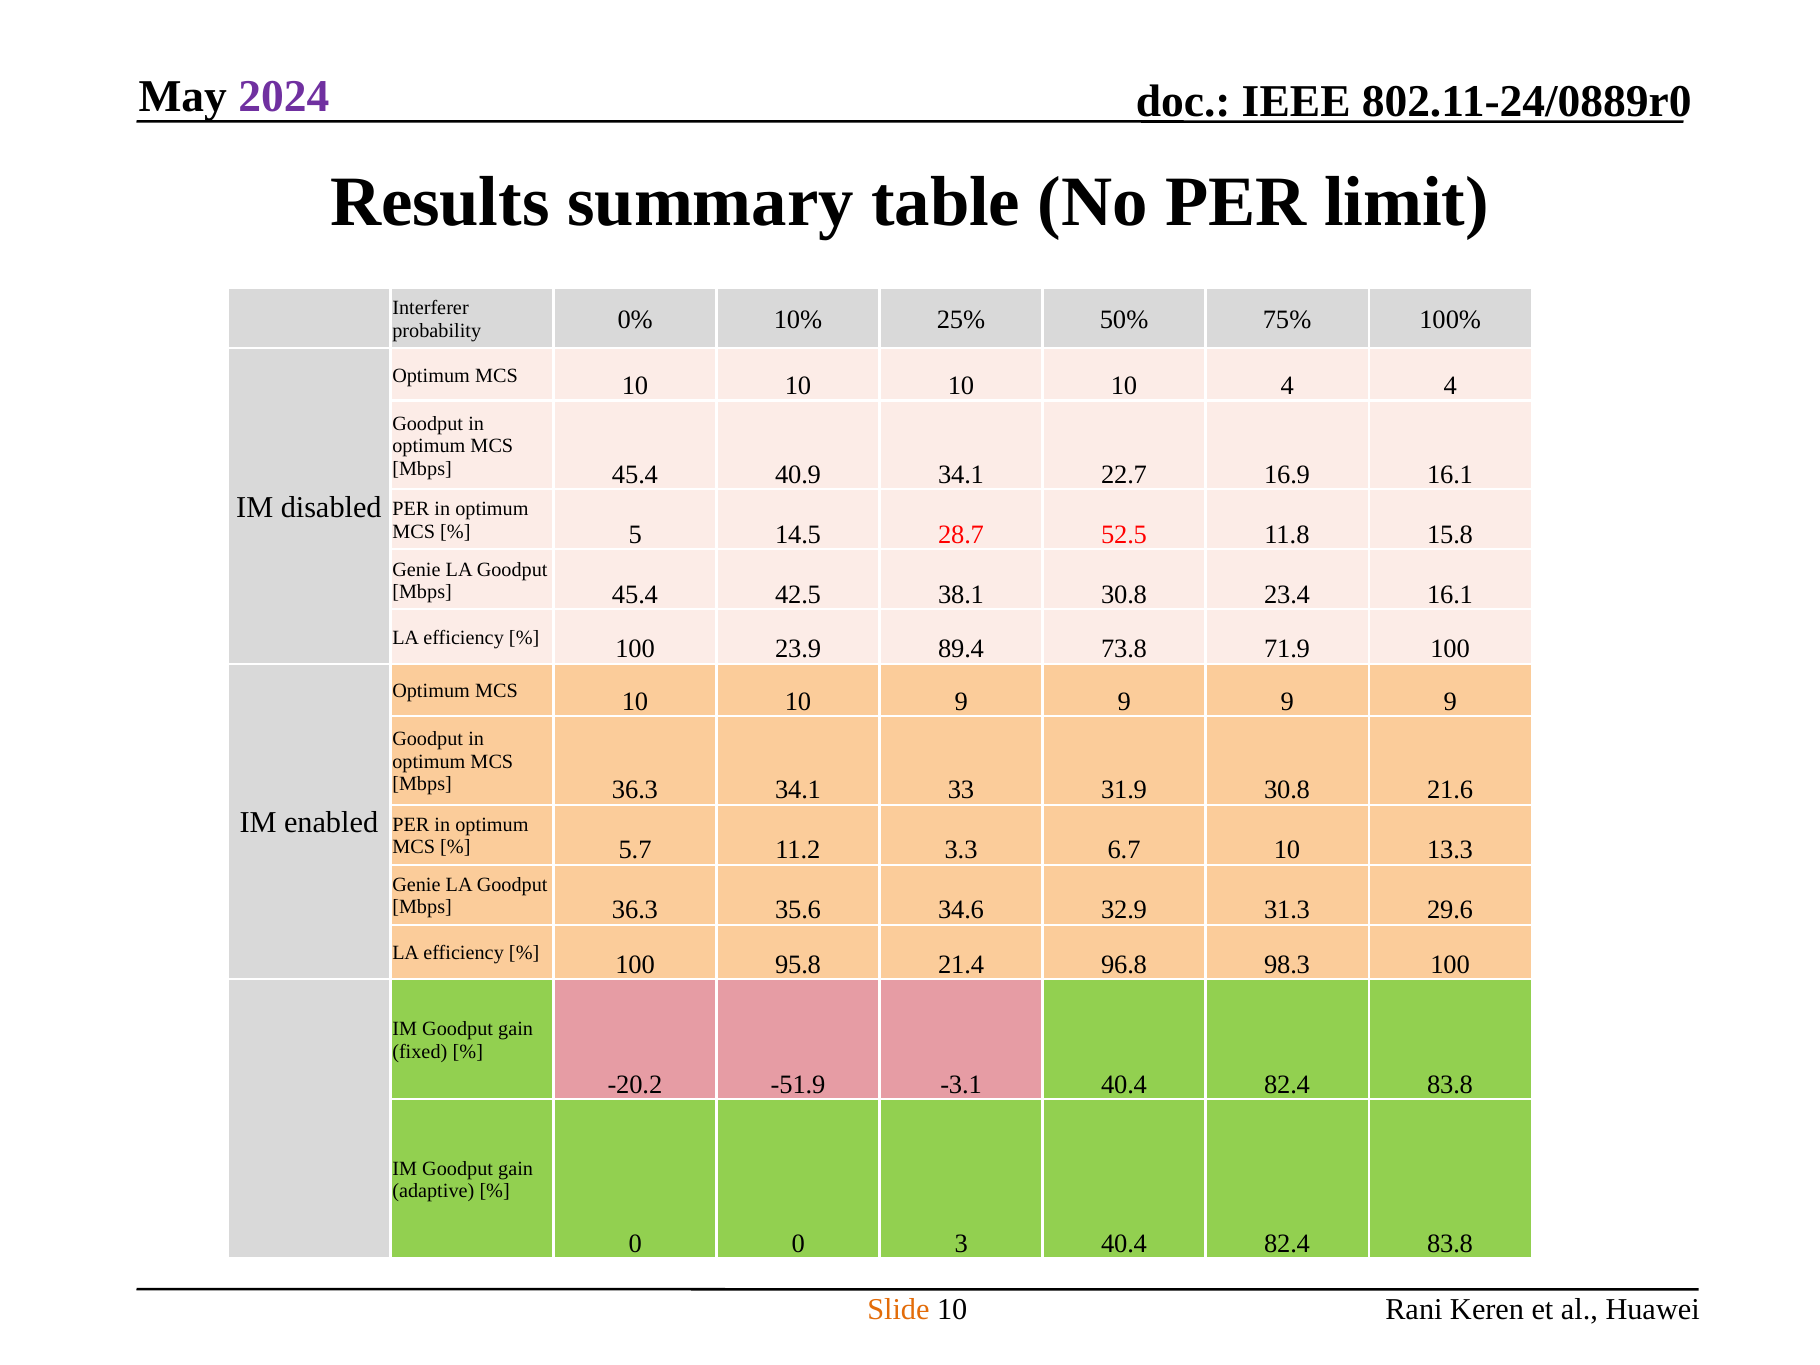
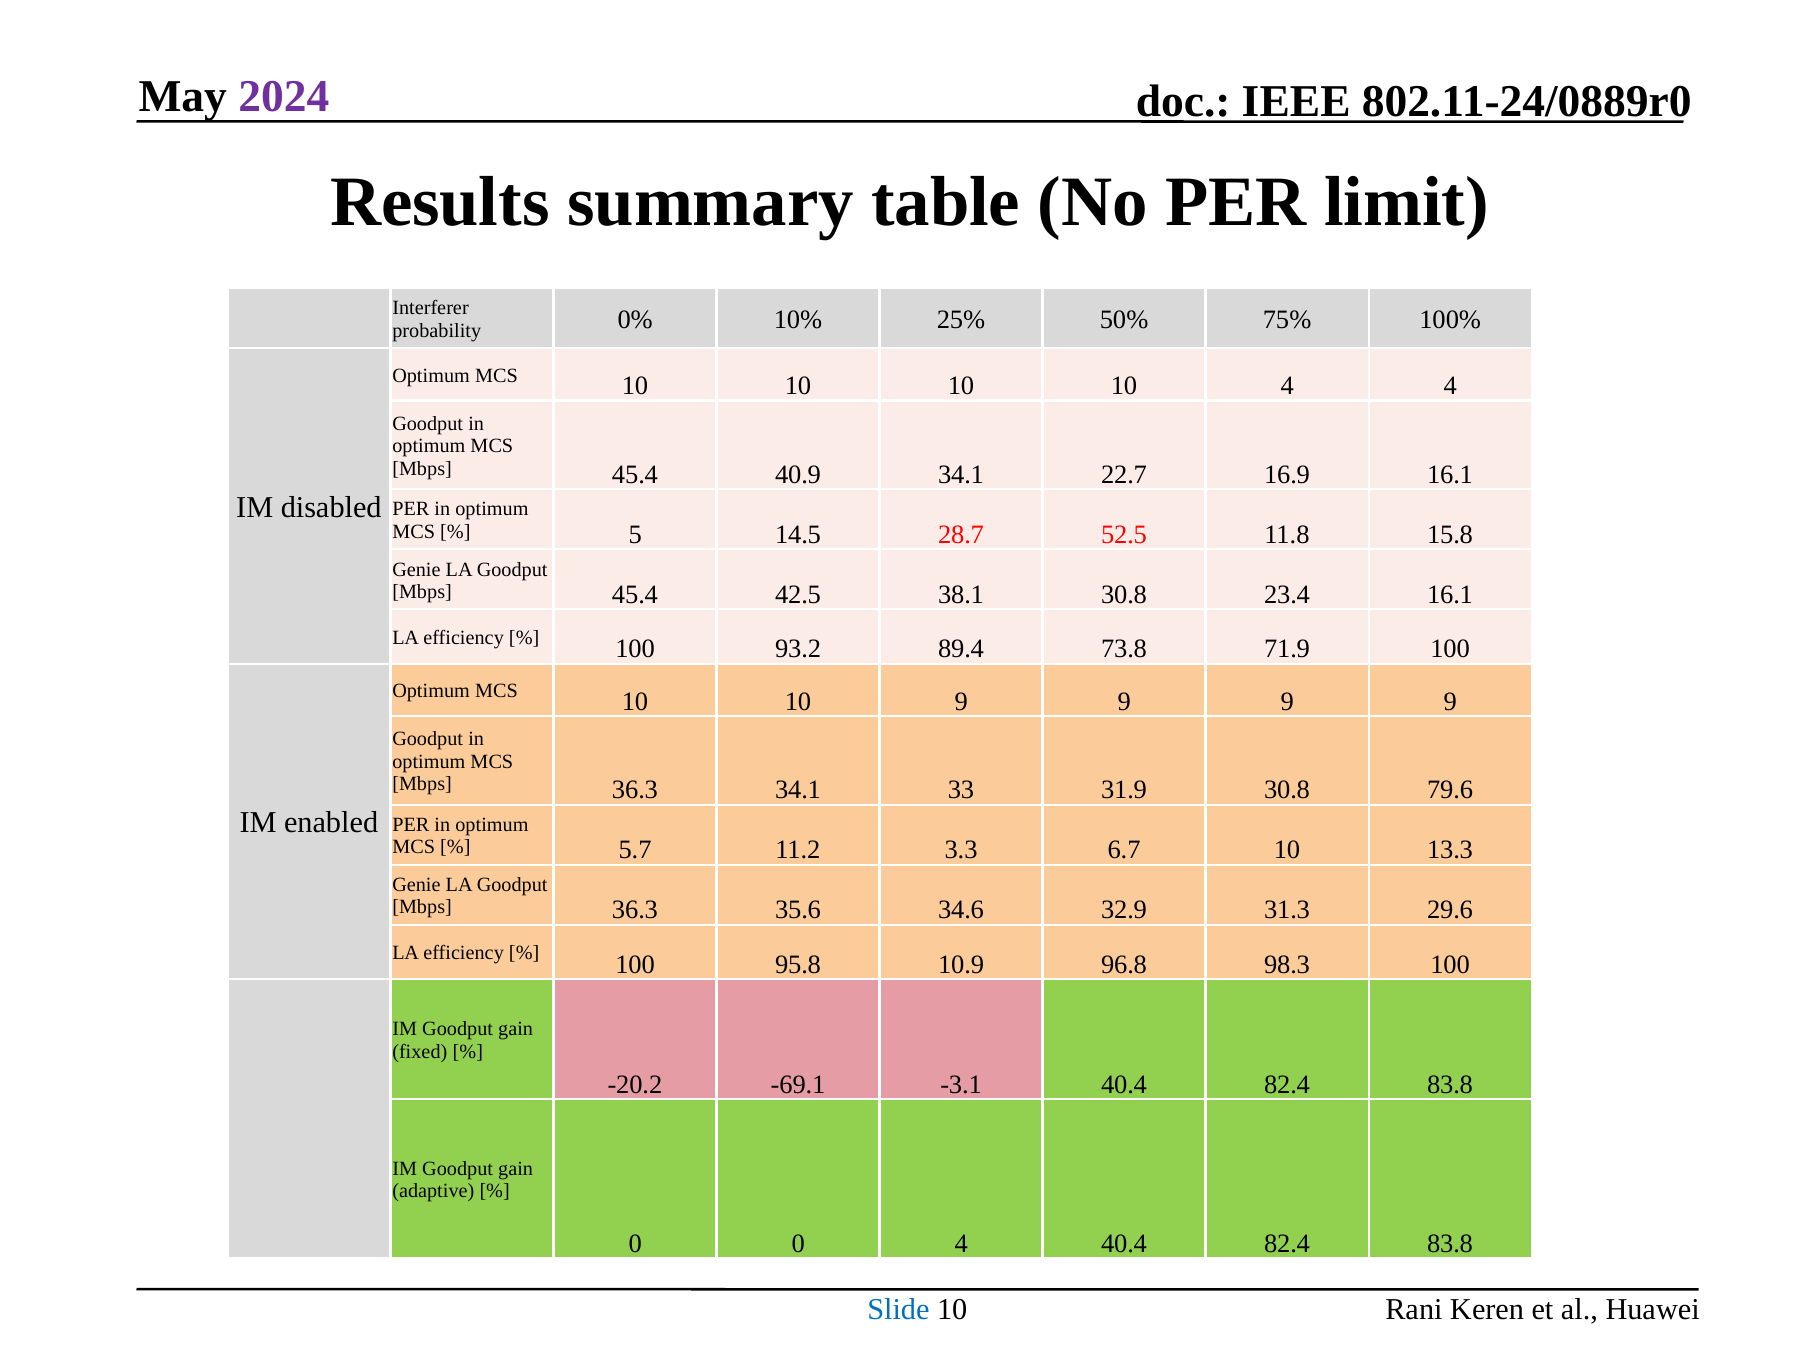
23.9: 23.9 -> 93.2 (798, 649)
21.6: 21.6 -> 79.6 (1450, 790)
21.4: 21.4 -> 10.9 (961, 965)
-51.9: -51.9 -> -69.1 (798, 1085)
0 3: 3 -> 4 (961, 1244)
Slide colour: orange -> blue (898, 1309)
